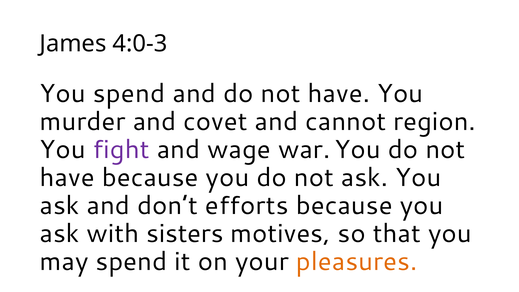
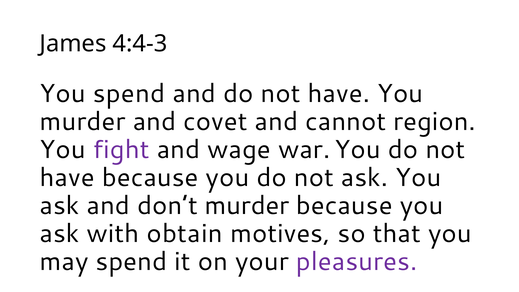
4:0-3: 4:0-3 -> 4:4-3 (140, 44)
don’t efforts: efforts -> murder (247, 206)
sisters: sisters -> obtain (185, 234)
pleasures colour: orange -> purple (357, 262)
